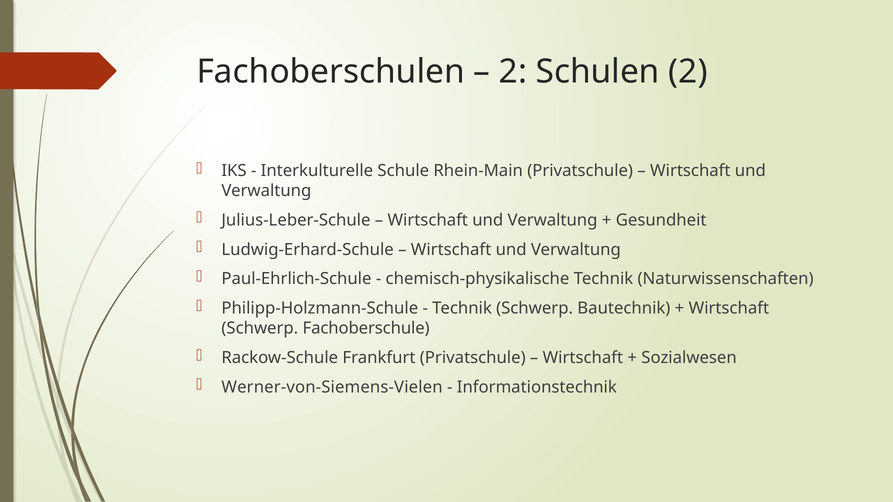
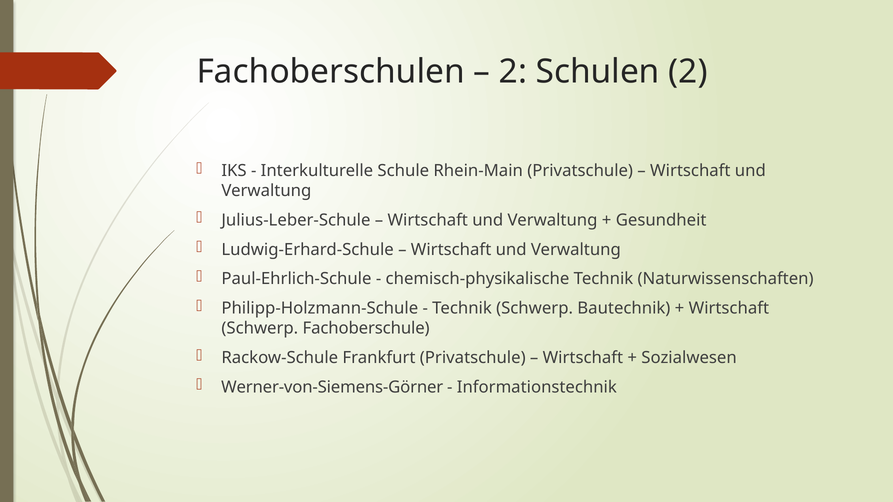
Werner-von-Siemens-Vielen: Werner-von-Siemens-Vielen -> Werner-von-Siemens-Görner (332, 387)
